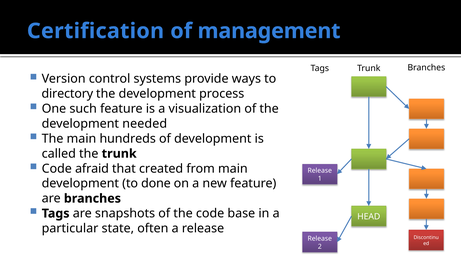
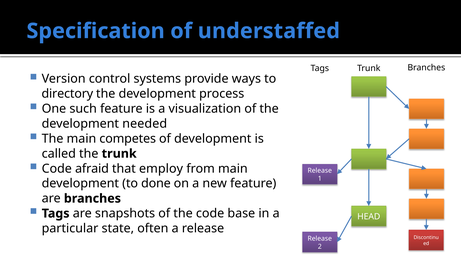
Certification: Certification -> Specification (96, 31)
management: management -> understaffed (269, 31)
hundreds: hundreds -> competes (128, 139)
created: created -> employ (161, 169)
